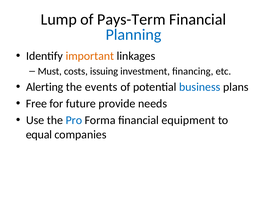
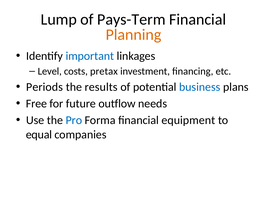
Planning colour: blue -> orange (133, 35)
important colour: orange -> blue (90, 56)
Must: Must -> Level (50, 71)
issuing: issuing -> pretax (104, 71)
Alerting: Alerting -> Periods (45, 87)
events: events -> results (101, 87)
provide: provide -> outflow (117, 104)
